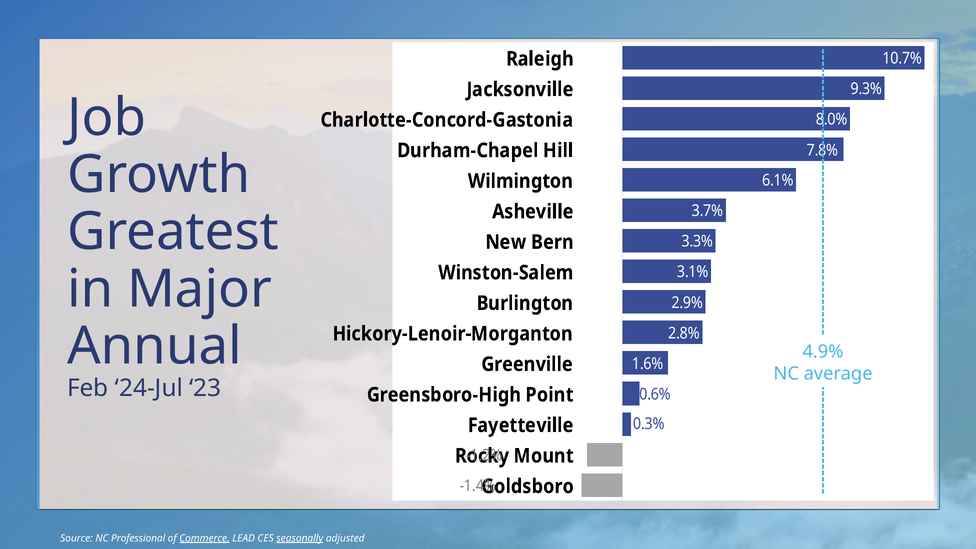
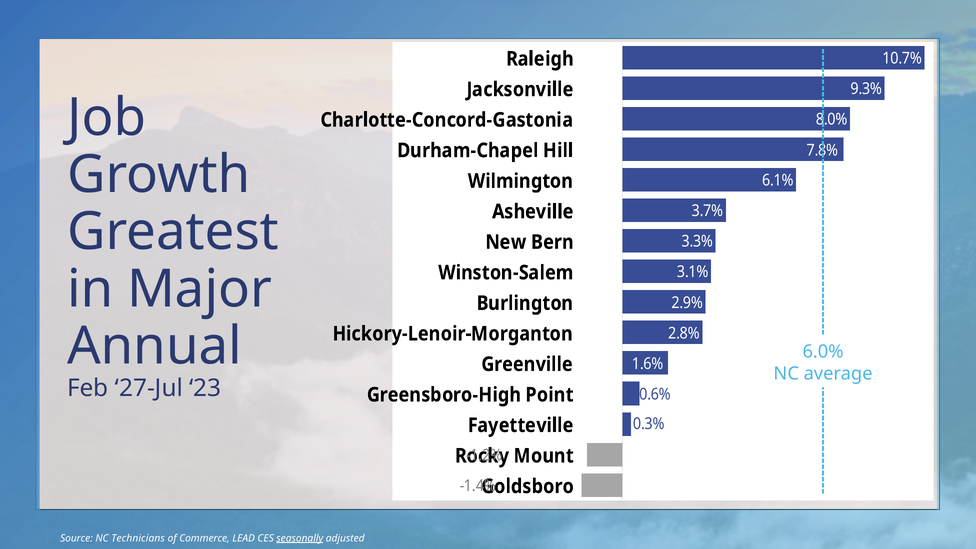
4.9%: 4.9% -> 6.0% (823, 352)
24-Jul: 24-Jul -> 27-Jul (149, 388)
Professional: Professional -> Technicians (138, 538)
Commerce underline: present -> none (205, 538)
